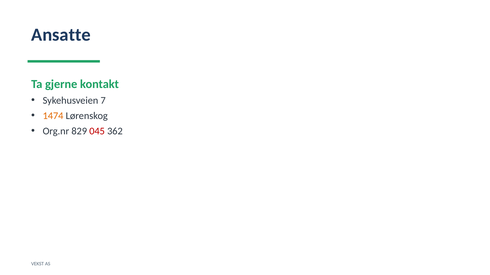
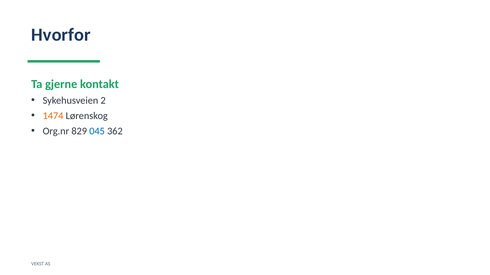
Ansatte: Ansatte -> Hvorfor (61, 35)
7: 7 -> 2 (103, 101)
045 colour: red -> blue (97, 131)
